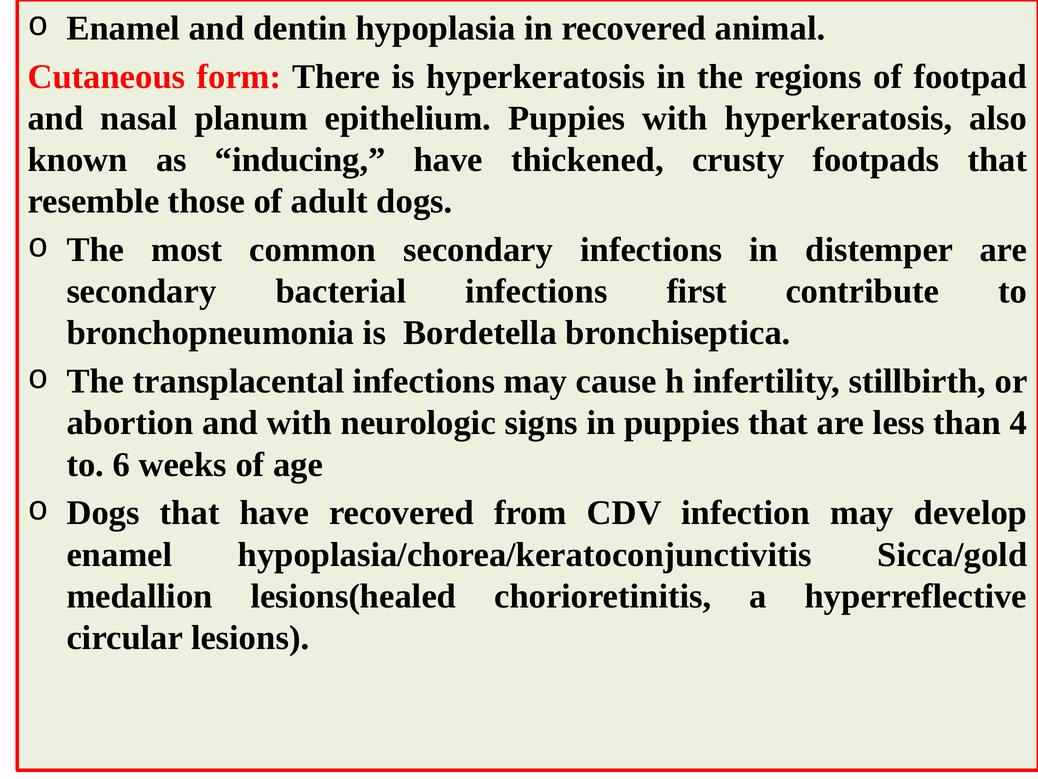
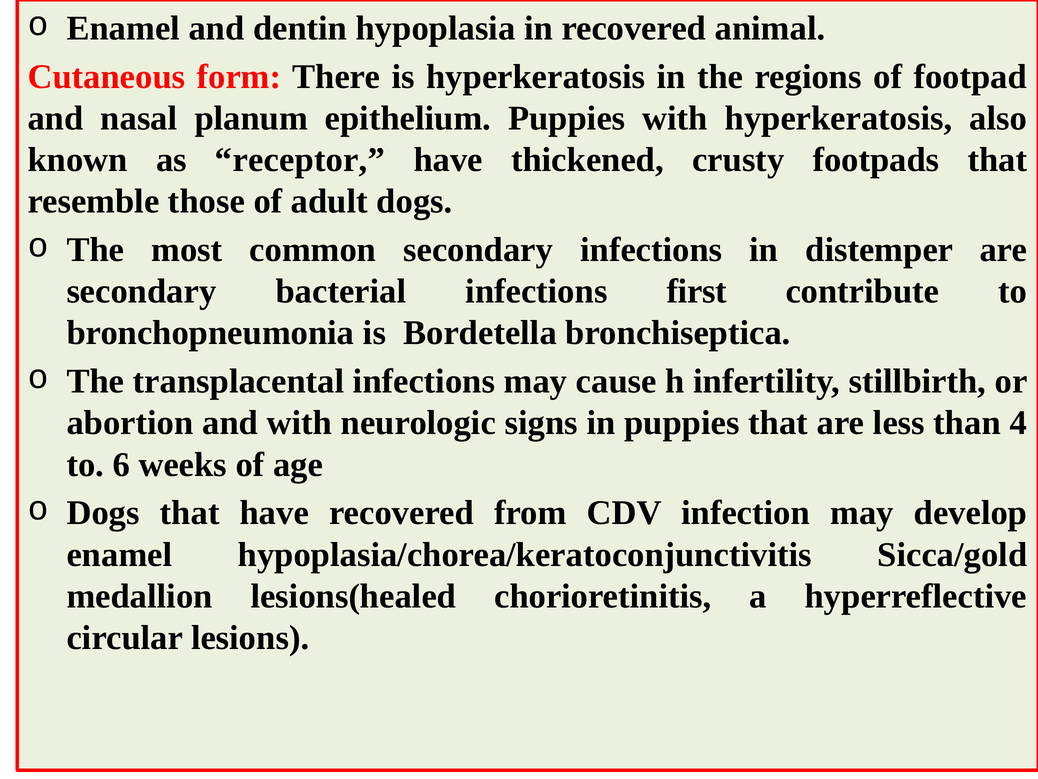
inducing: inducing -> receptor (300, 160)
